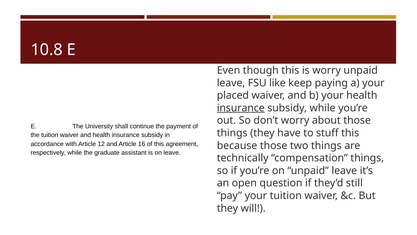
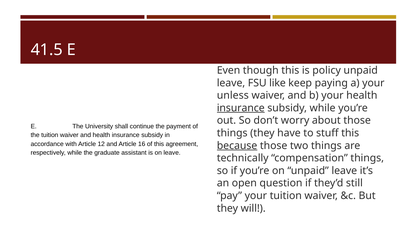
10.8: 10.8 -> 41.5 (47, 50)
is worry: worry -> policy (327, 70)
placed: placed -> unless (233, 95)
because underline: none -> present (237, 145)
